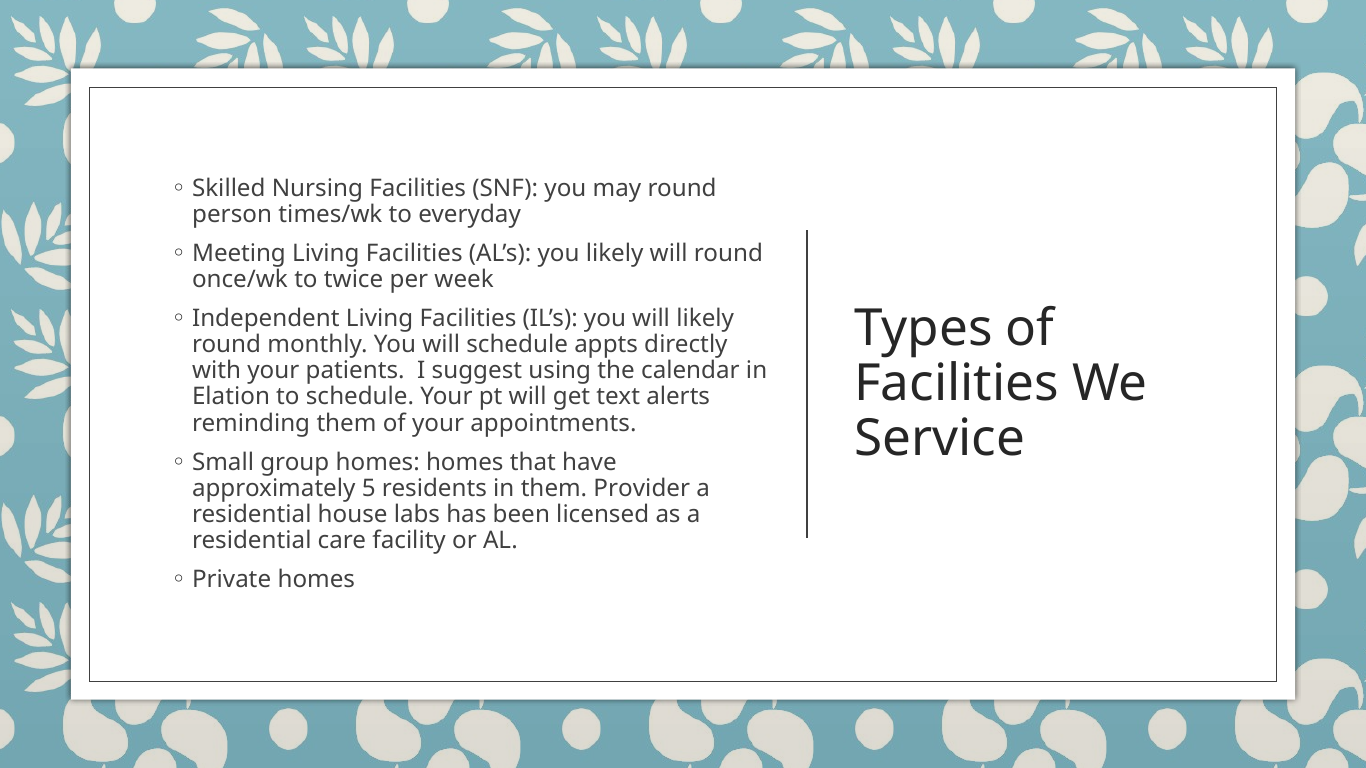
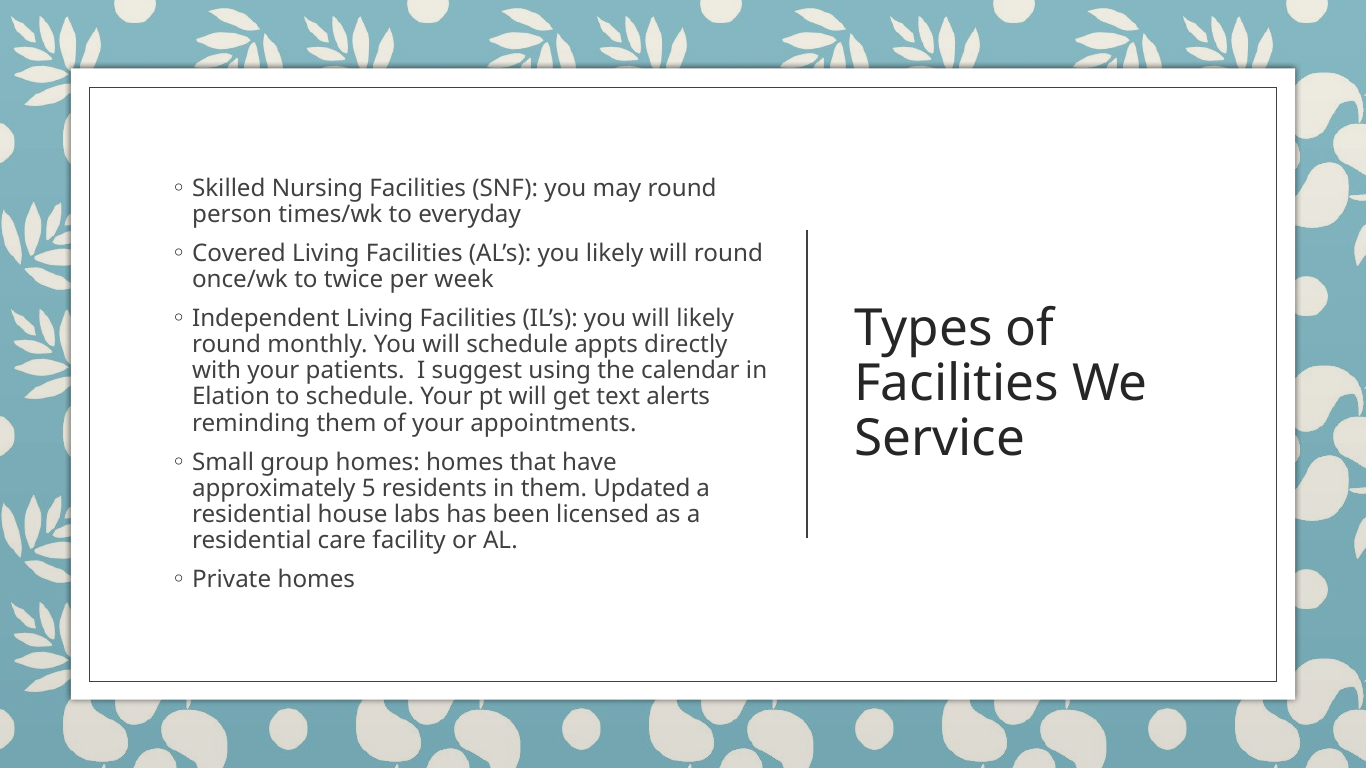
Meeting: Meeting -> Covered (239, 253)
Provider: Provider -> Updated (642, 488)
